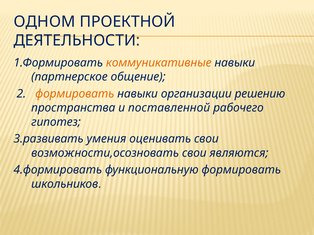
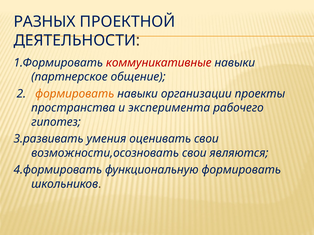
ОДНОМ: ОДНОМ -> РАЗНЫХ (45, 22)
коммуникативные colour: orange -> red (159, 63)
решению: решению -> проекты (260, 94)
поставленной: поставленной -> эксперимента (169, 108)
